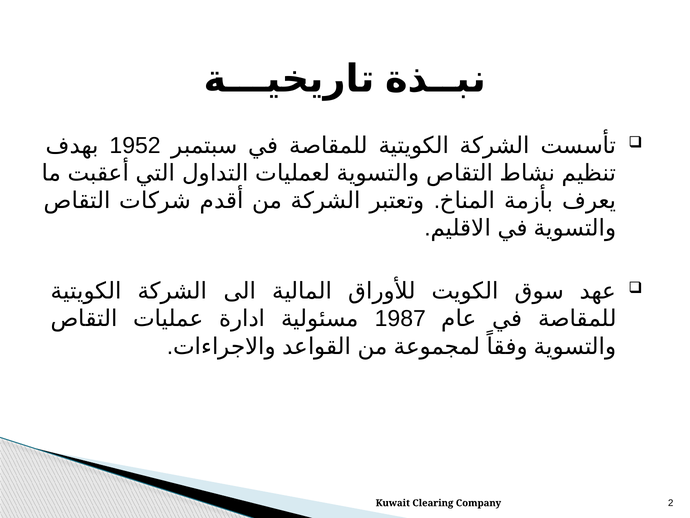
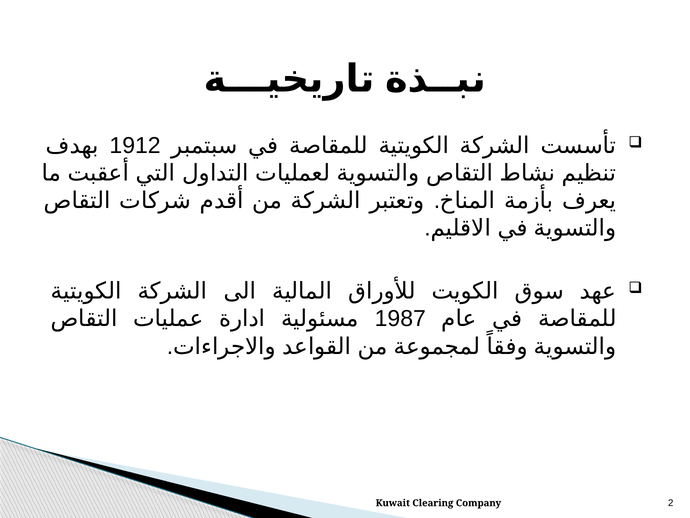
1952: 1952 -> 1912 (135, 145)
